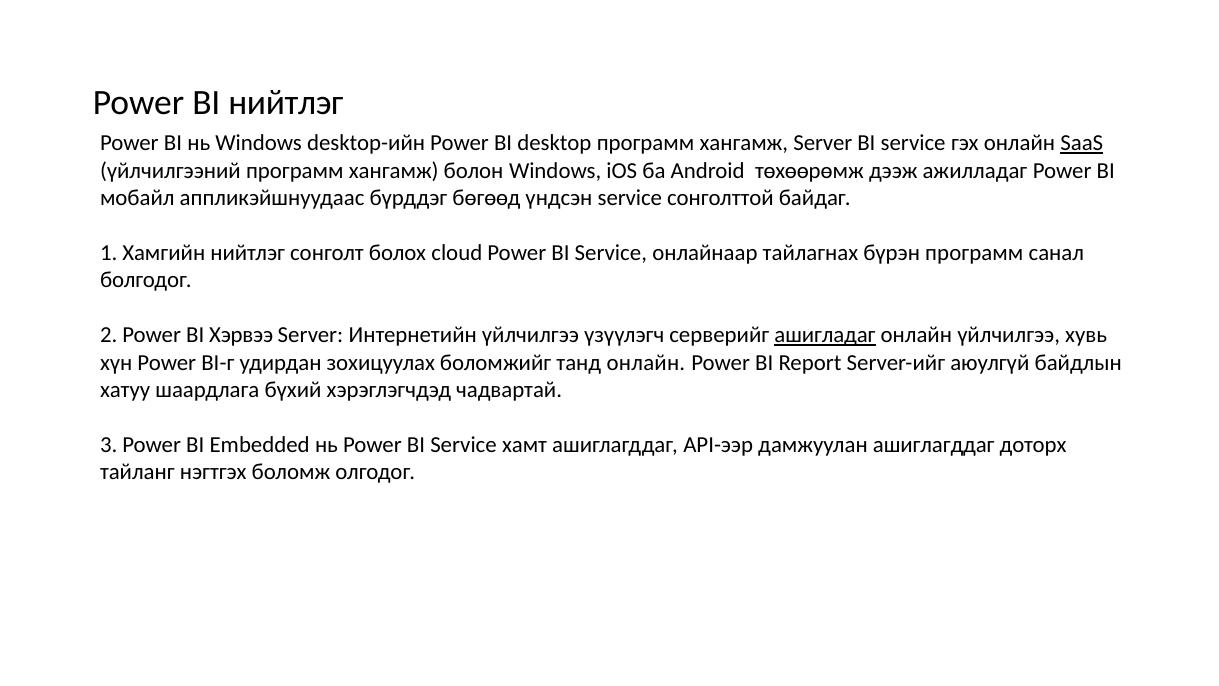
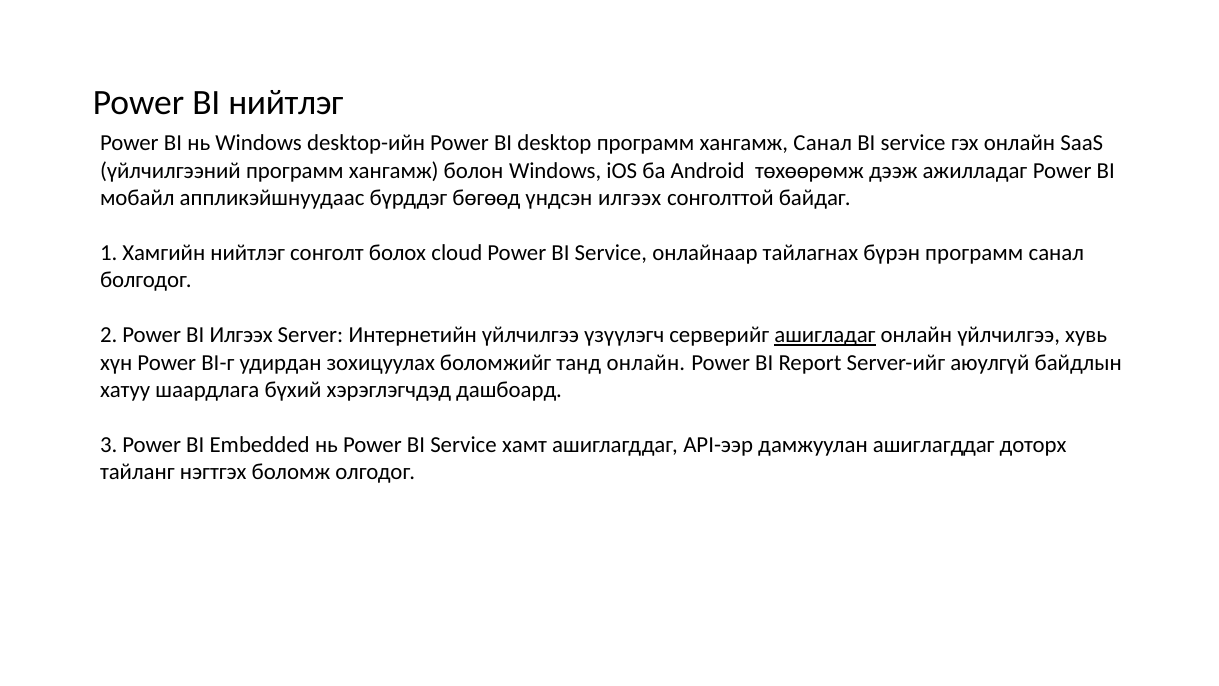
хангамж Server: Server -> Санал (823, 143)
SaaS underline: present -> none (1082, 143)
үндсэн service: service -> илгээх (630, 198)
BI Хэрвээ: Хэрвээ -> Илгээх (241, 335)
чадвартай: чадвартай -> дашбоард (509, 390)
